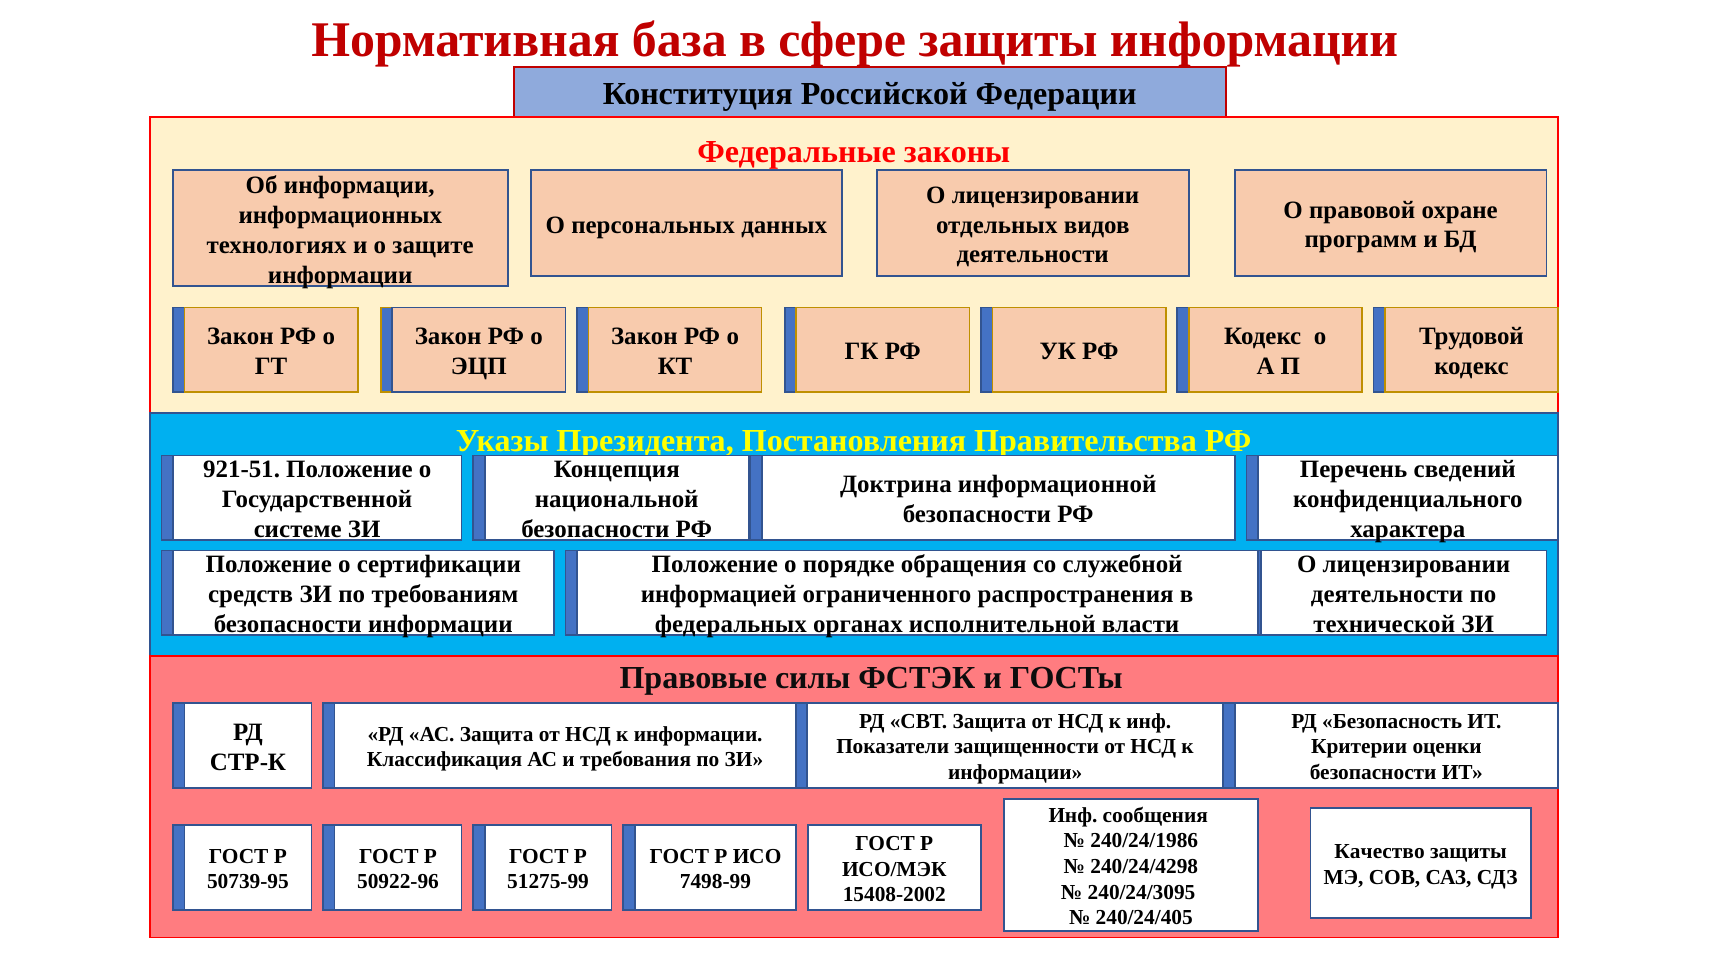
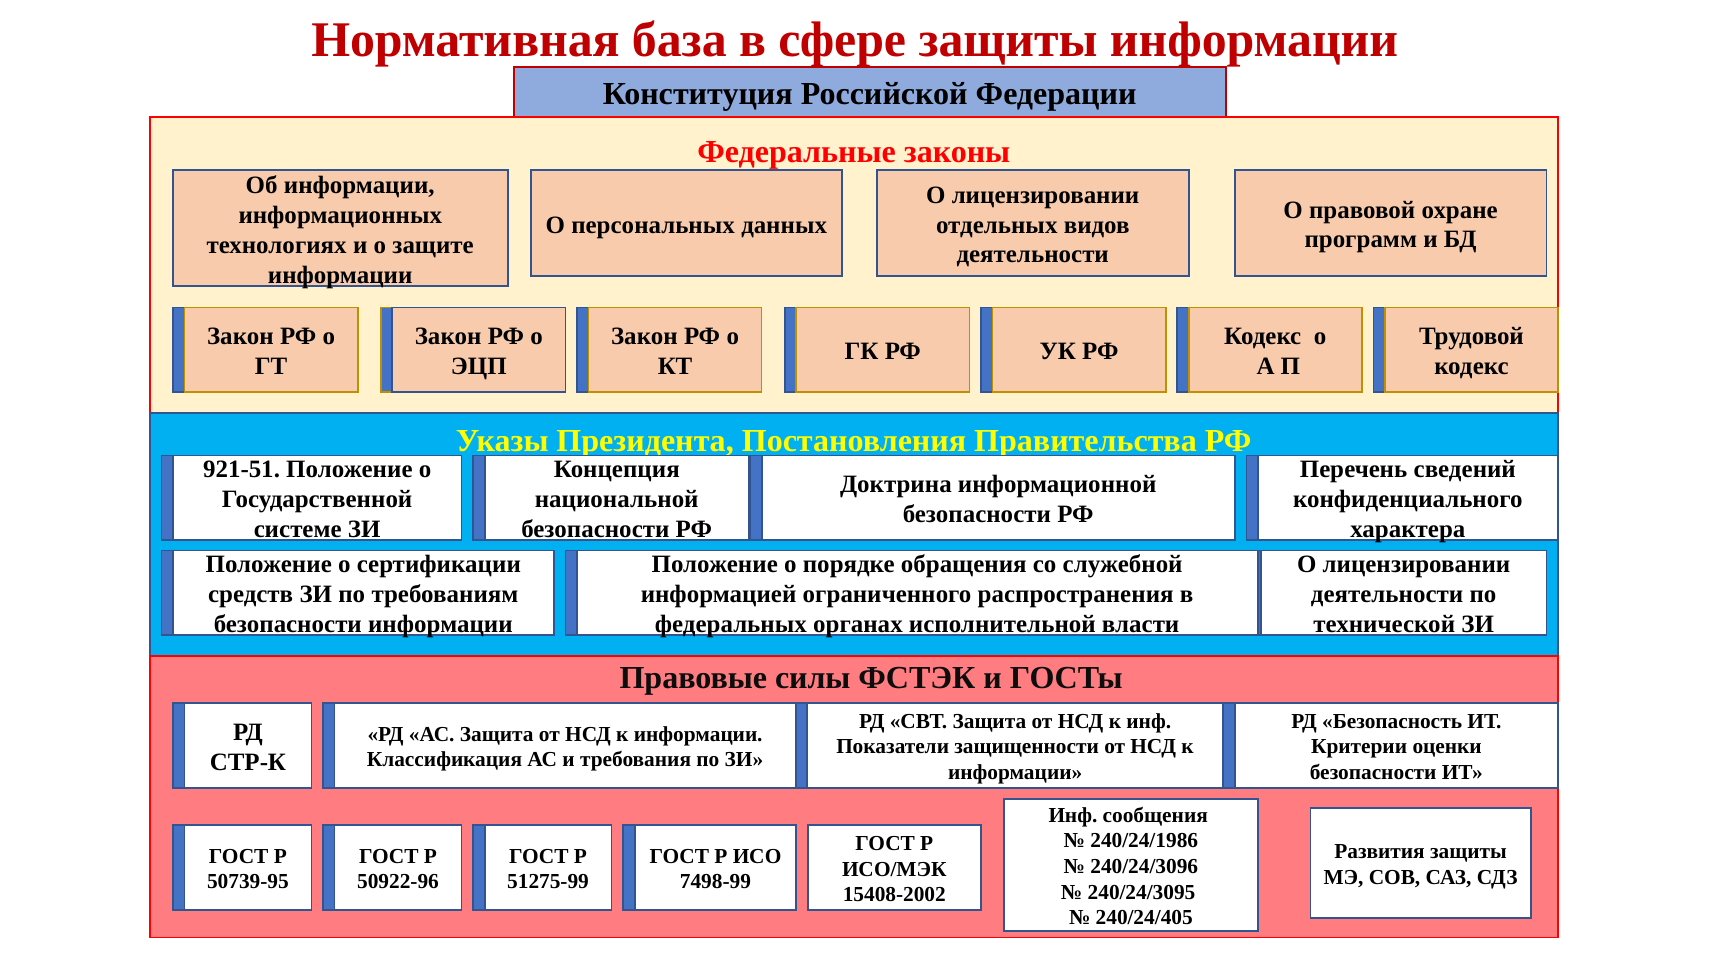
Качество: Качество -> Развития (1380, 852)
240/24/4298: 240/24/4298 -> 240/24/3096 (1144, 866)
